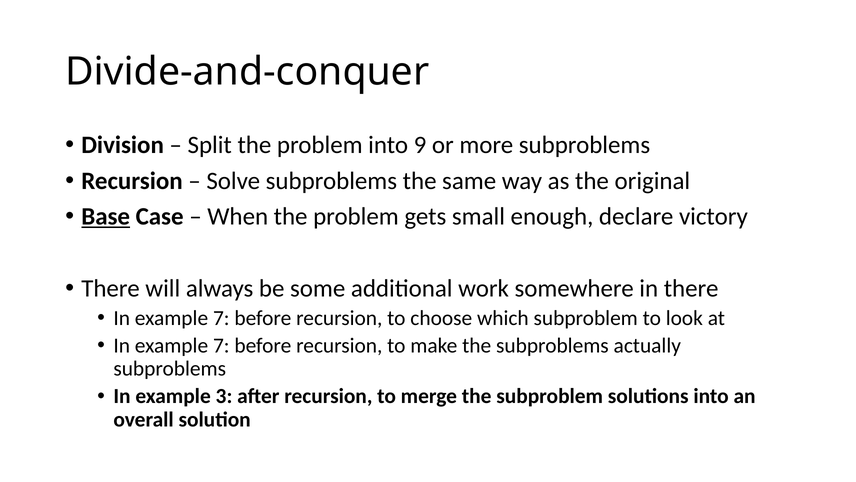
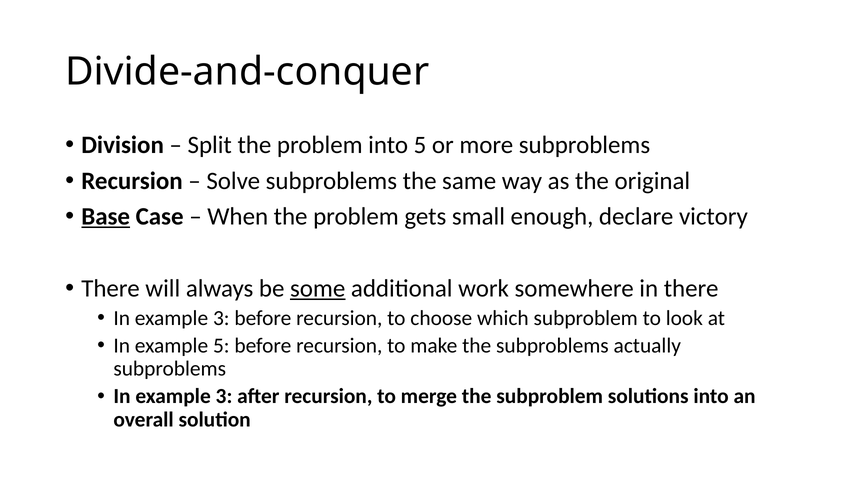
into 9: 9 -> 5 (420, 145)
some underline: none -> present (318, 288)
7: 7 -> 3 (221, 318)
7: 7 -> 5 (221, 345)
